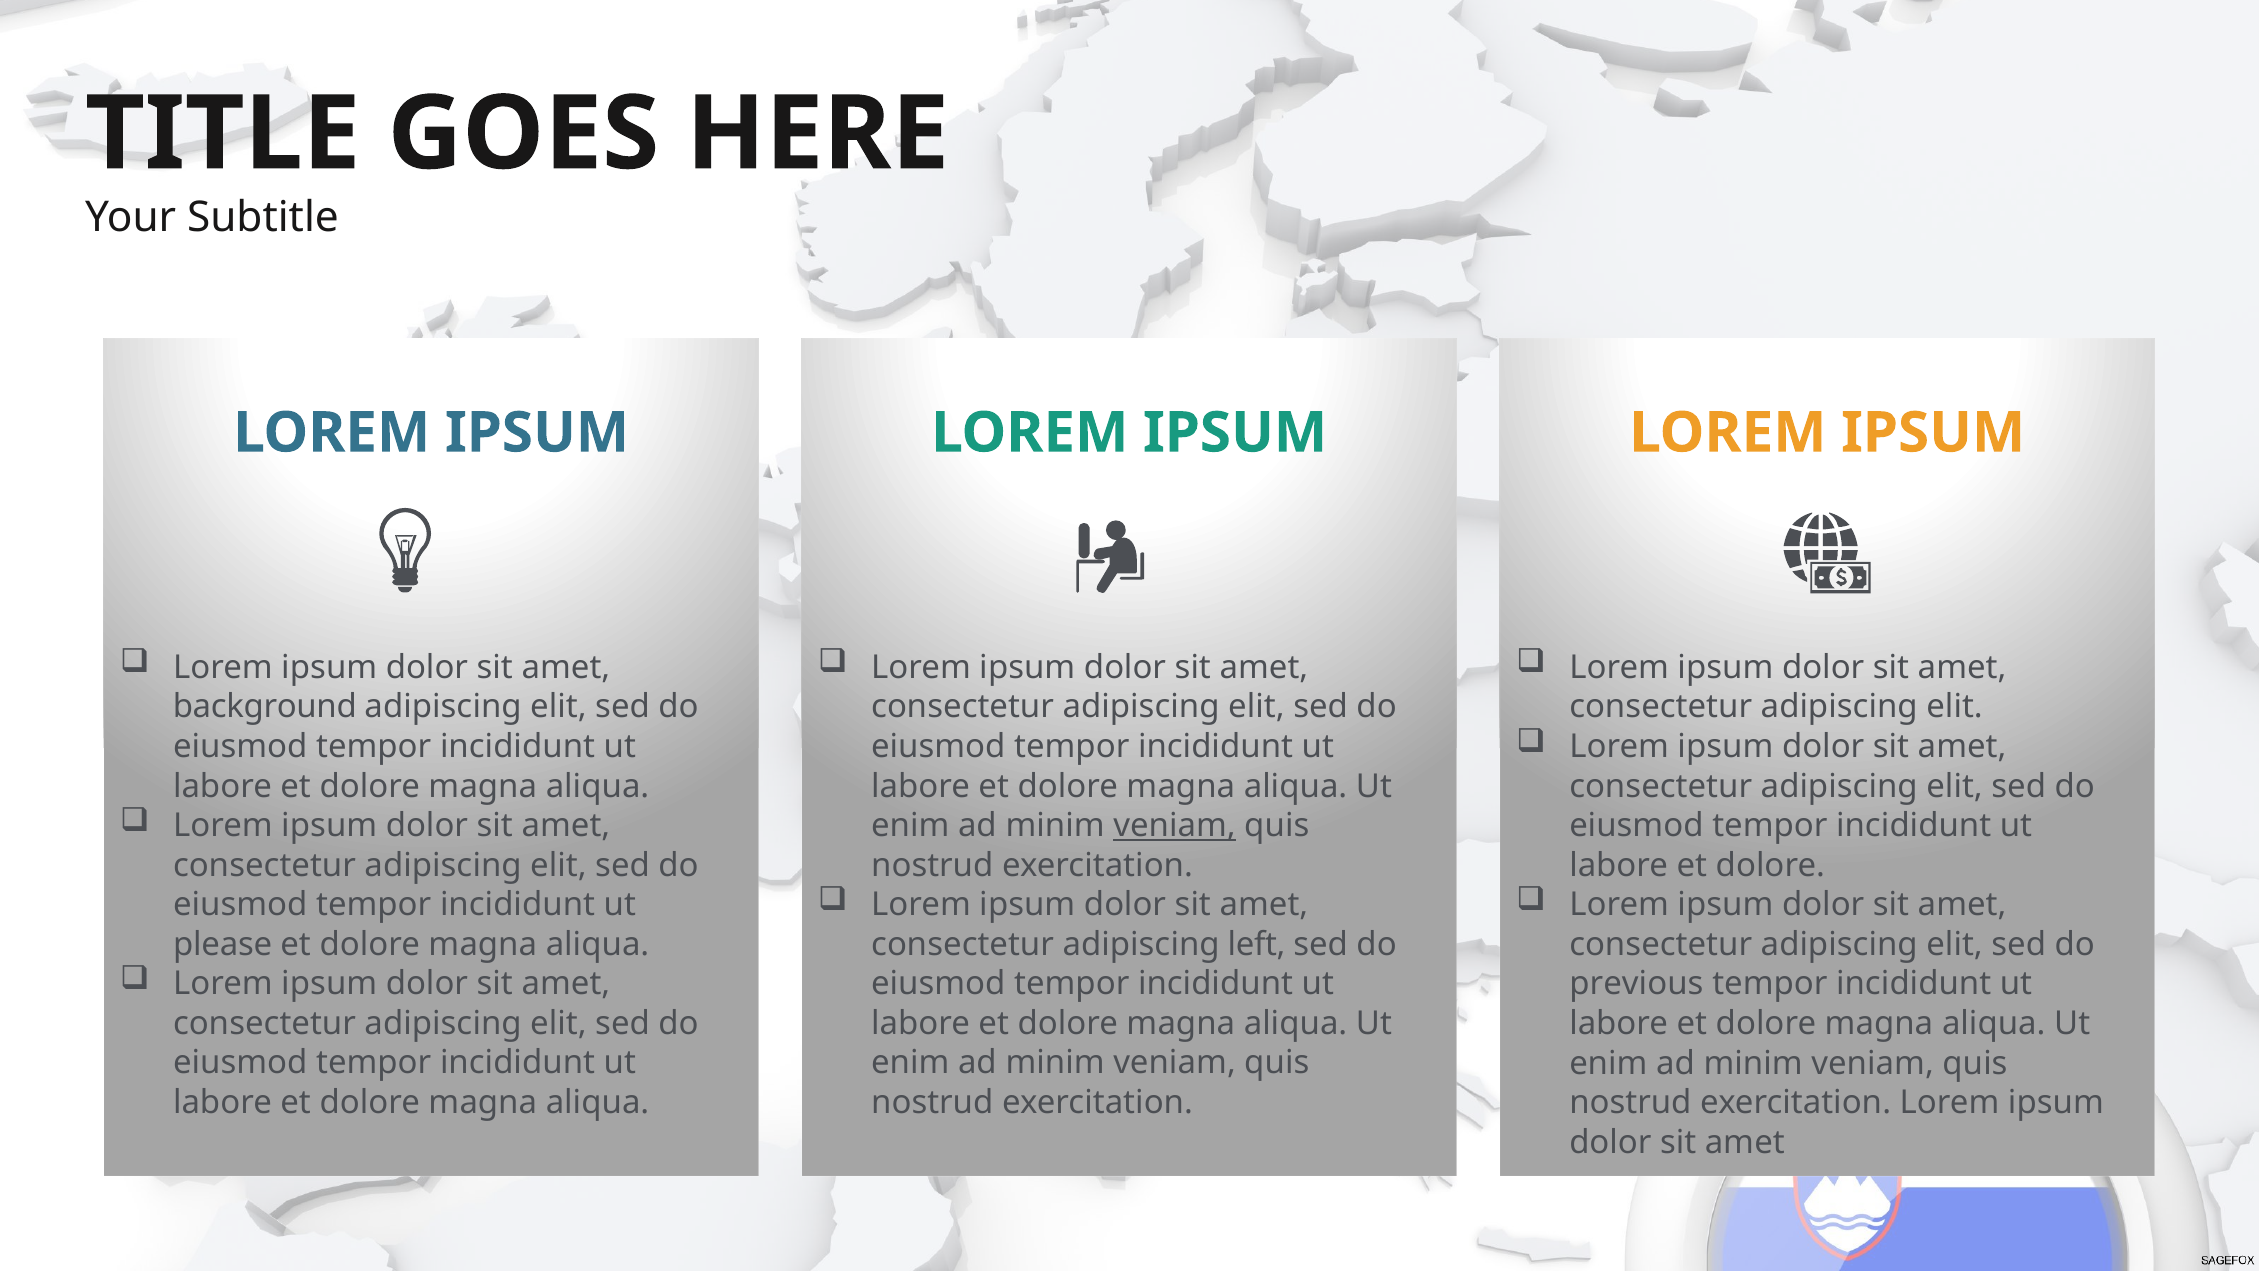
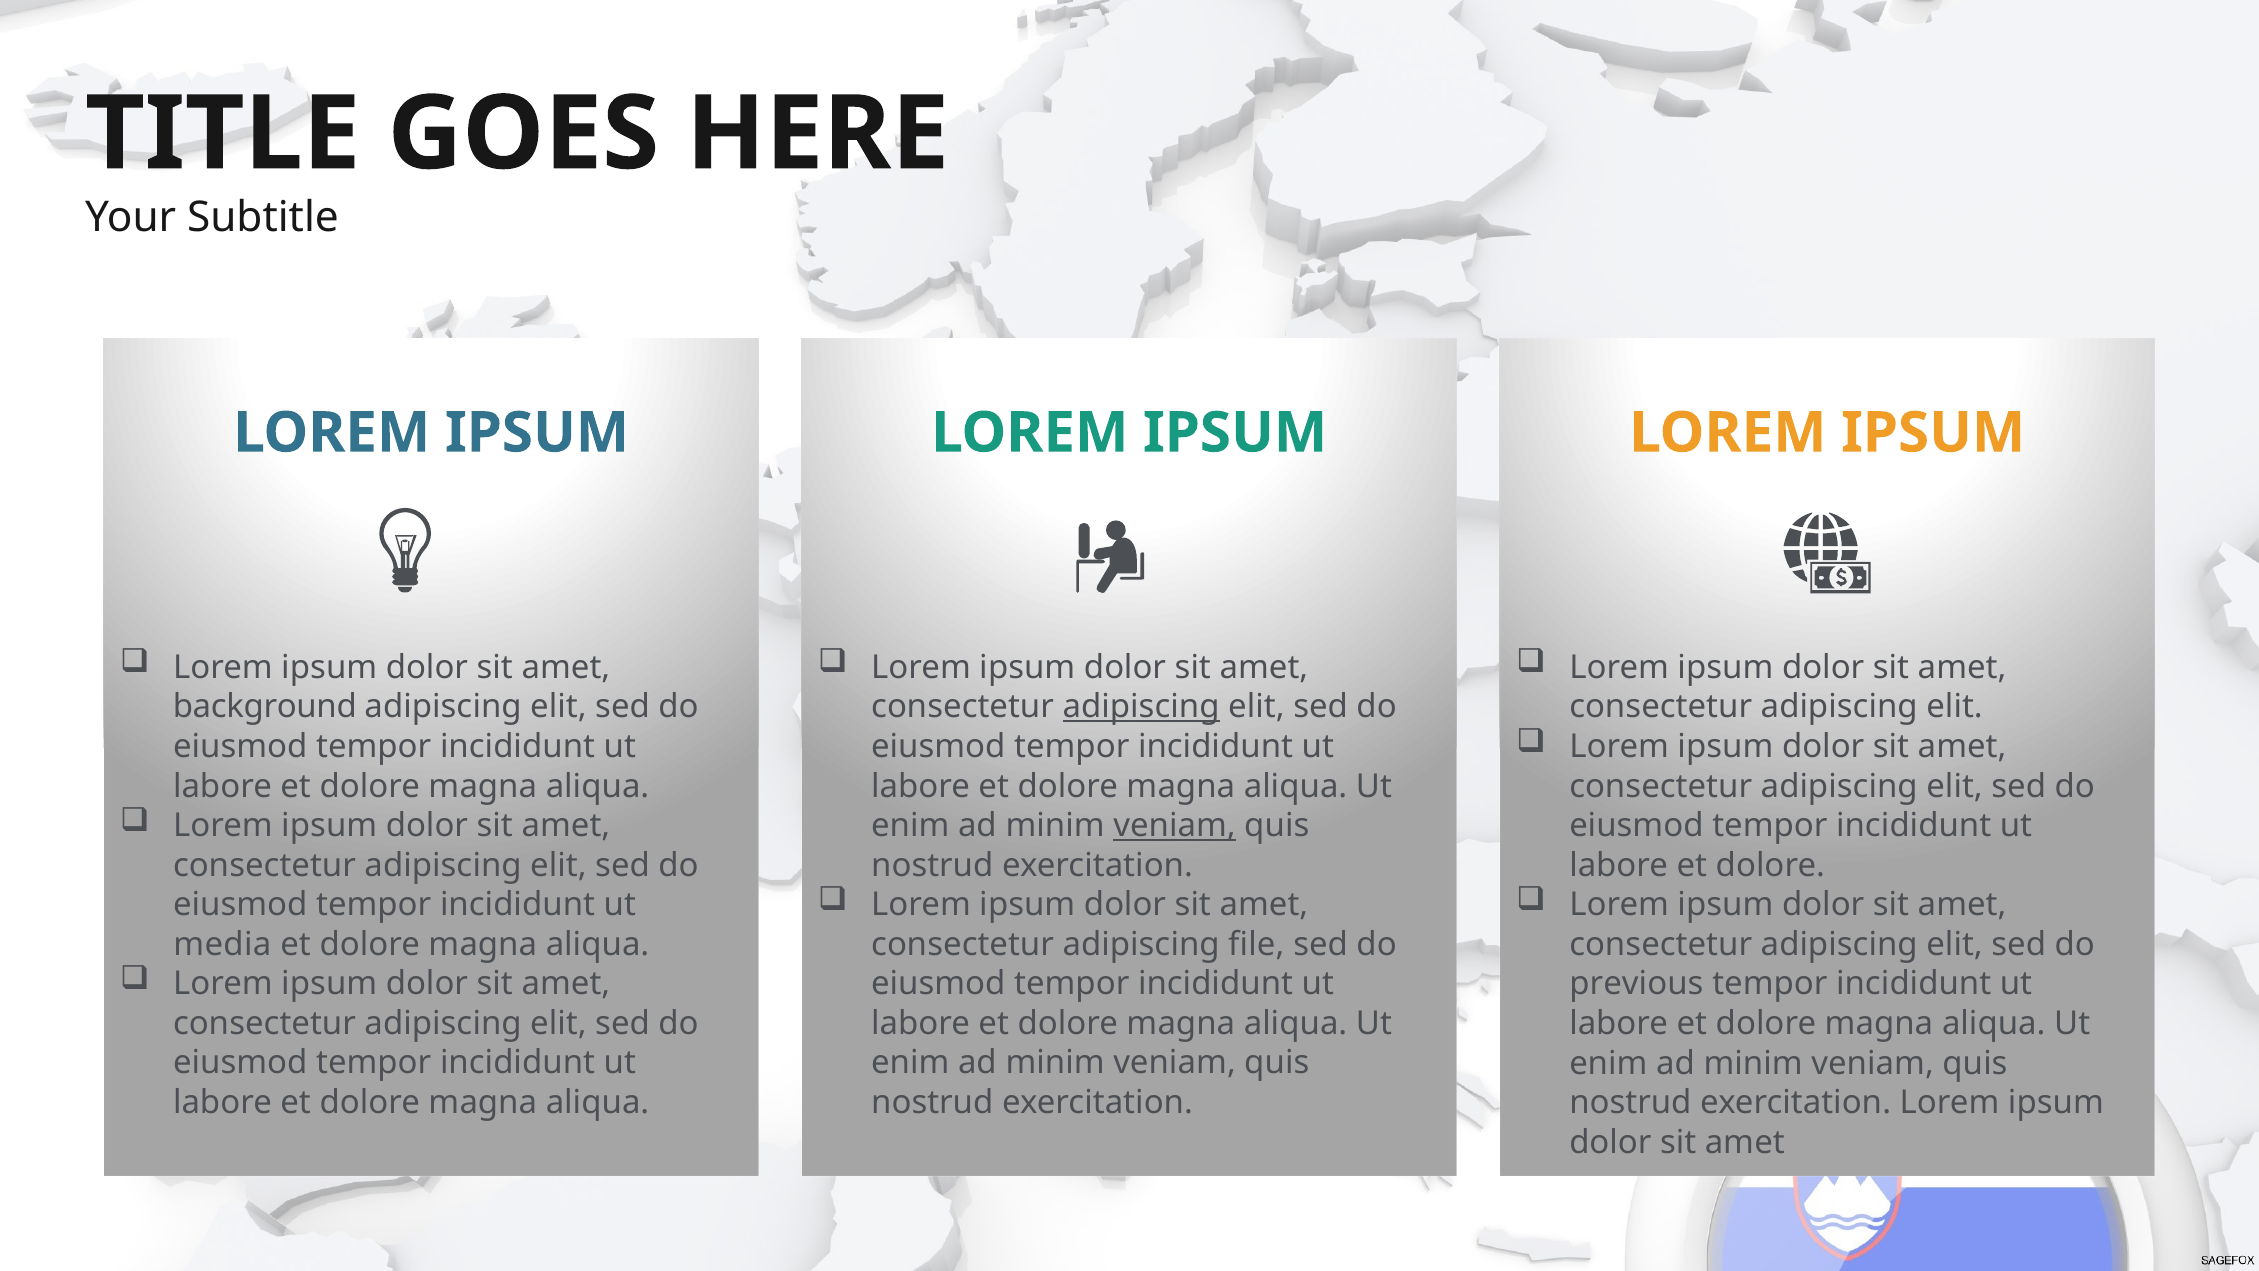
adipiscing underline: none -> present (1141, 707)
please: please -> media (222, 944)
left: left -> file (1256, 944)
